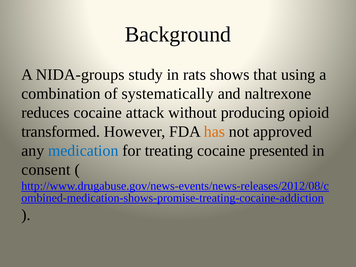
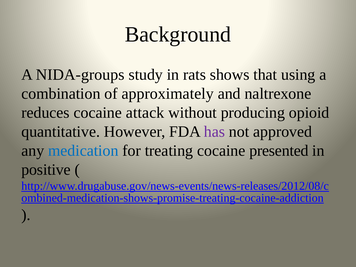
systematically: systematically -> approximately (168, 94)
transformed: transformed -> quantitative (61, 132)
has colour: orange -> purple (215, 132)
consent: consent -> positive (46, 170)
